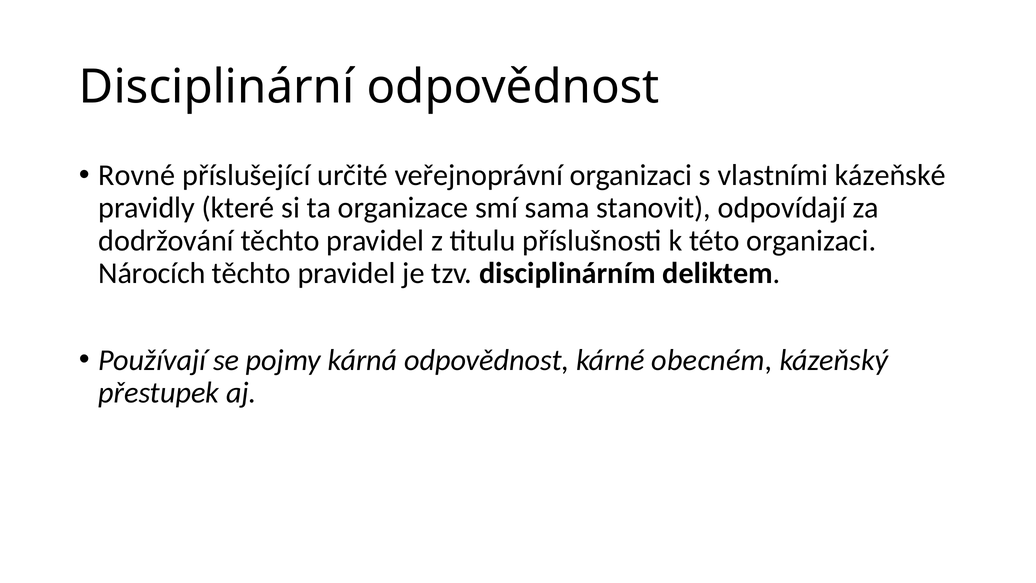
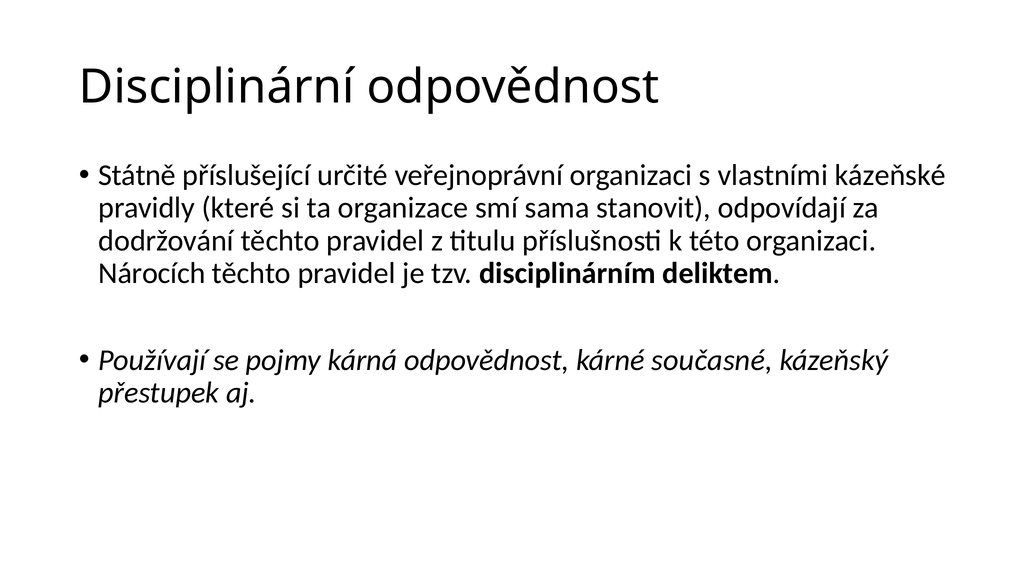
Rovné: Rovné -> Státně (137, 175)
obecném: obecném -> současné (712, 360)
